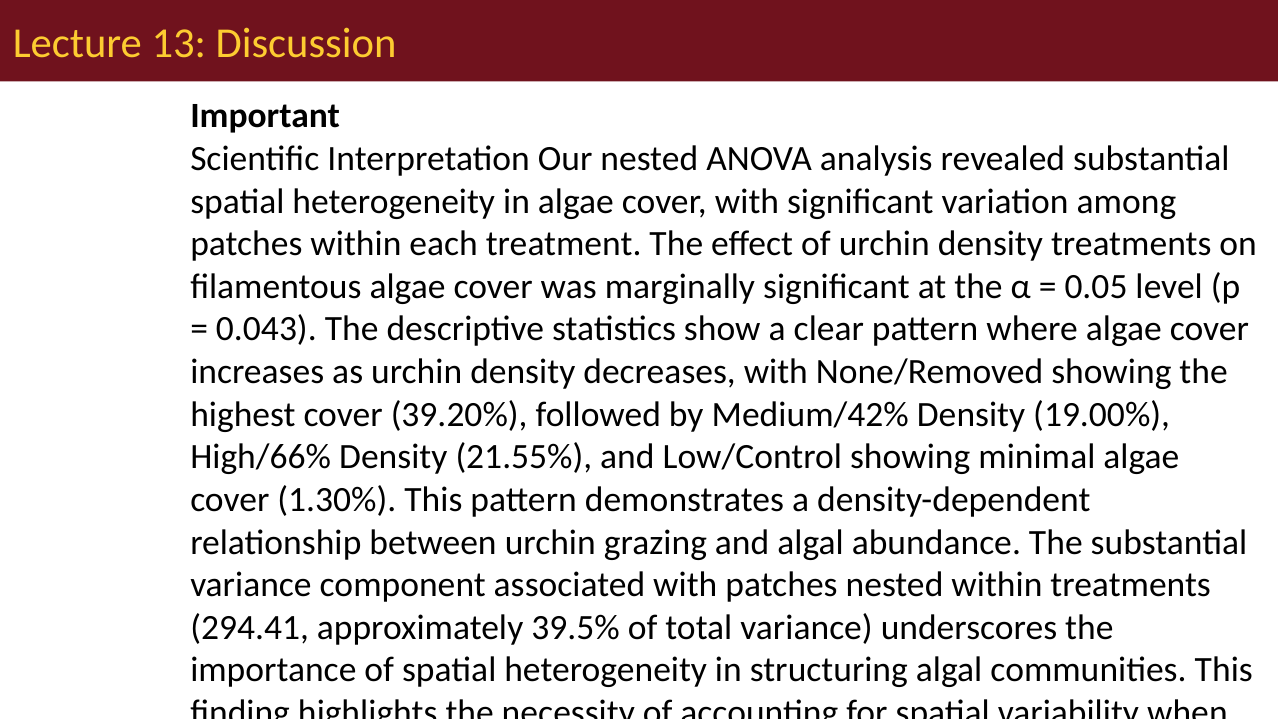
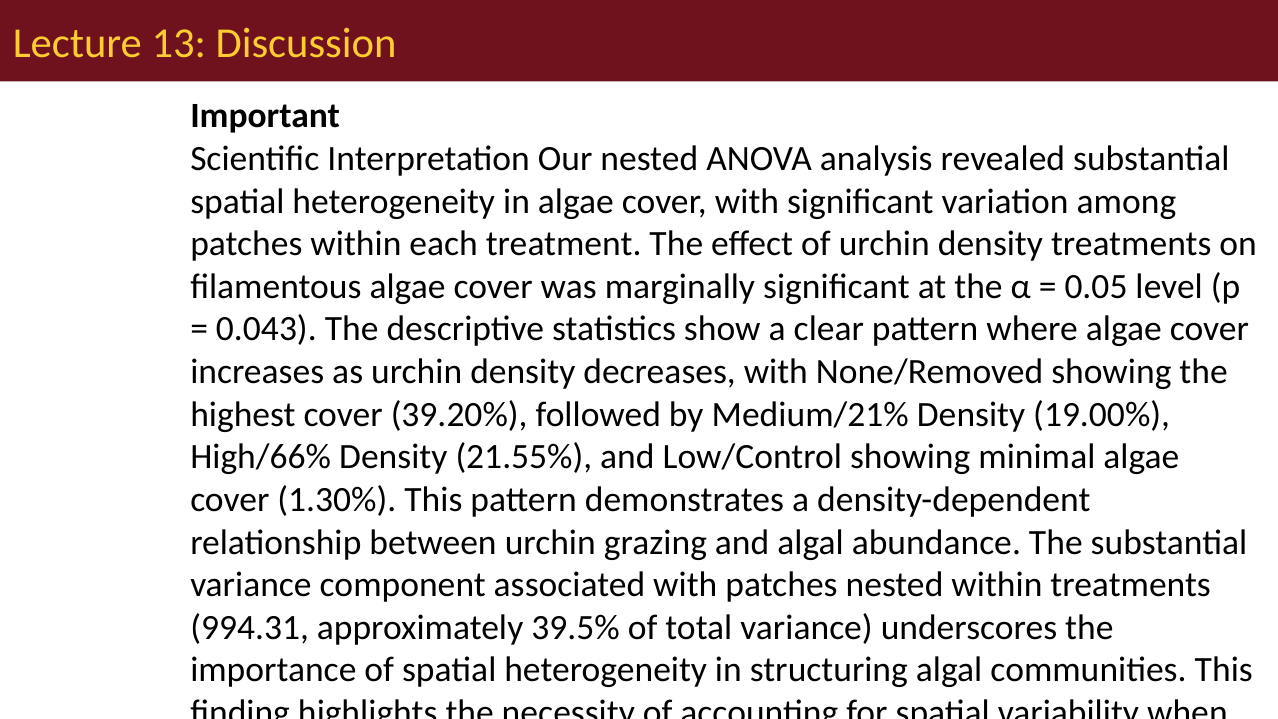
Medium/42%: Medium/42% -> Medium/21% (810, 414)
294.41: 294.41 -> 994.31 (250, 627)
